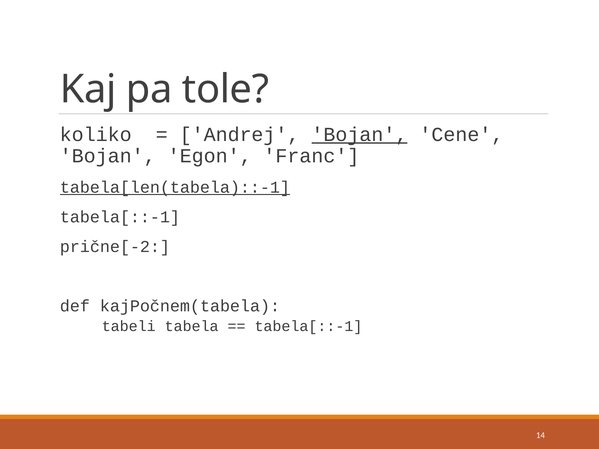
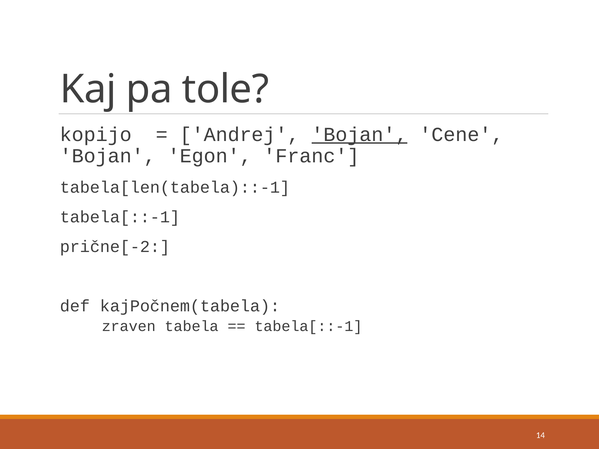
koliko: koliko -> kopijo (96, 135)
tabela[len(tabela)::-1 underline: present -> none (175, 188)
tabeli: tabeli -> zraven (129, 326)
